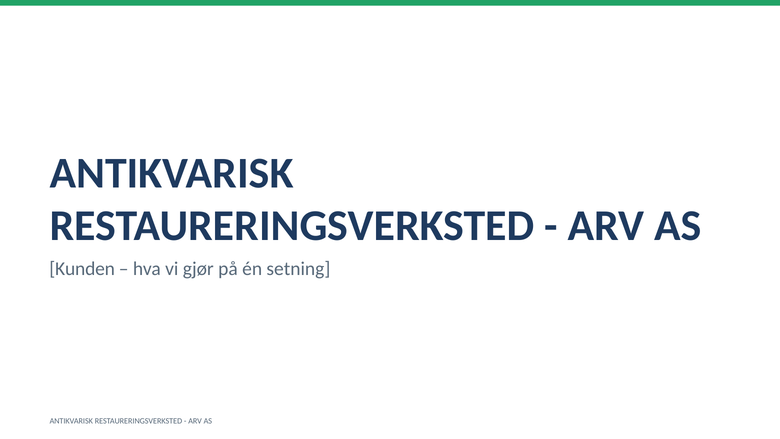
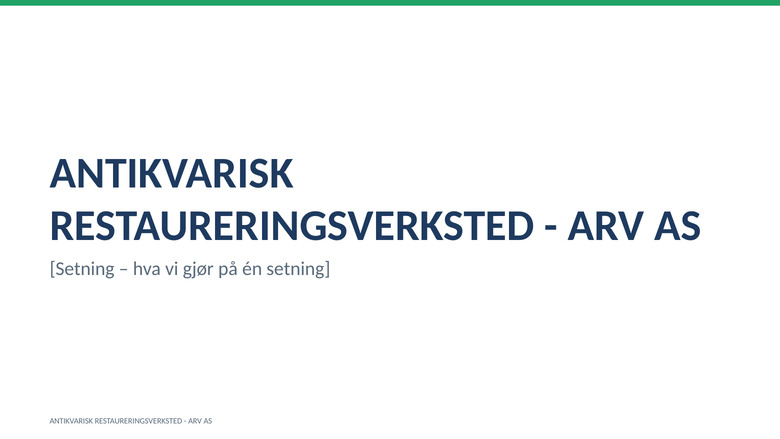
Kunden: Kunden -> Setning (82, 269)
